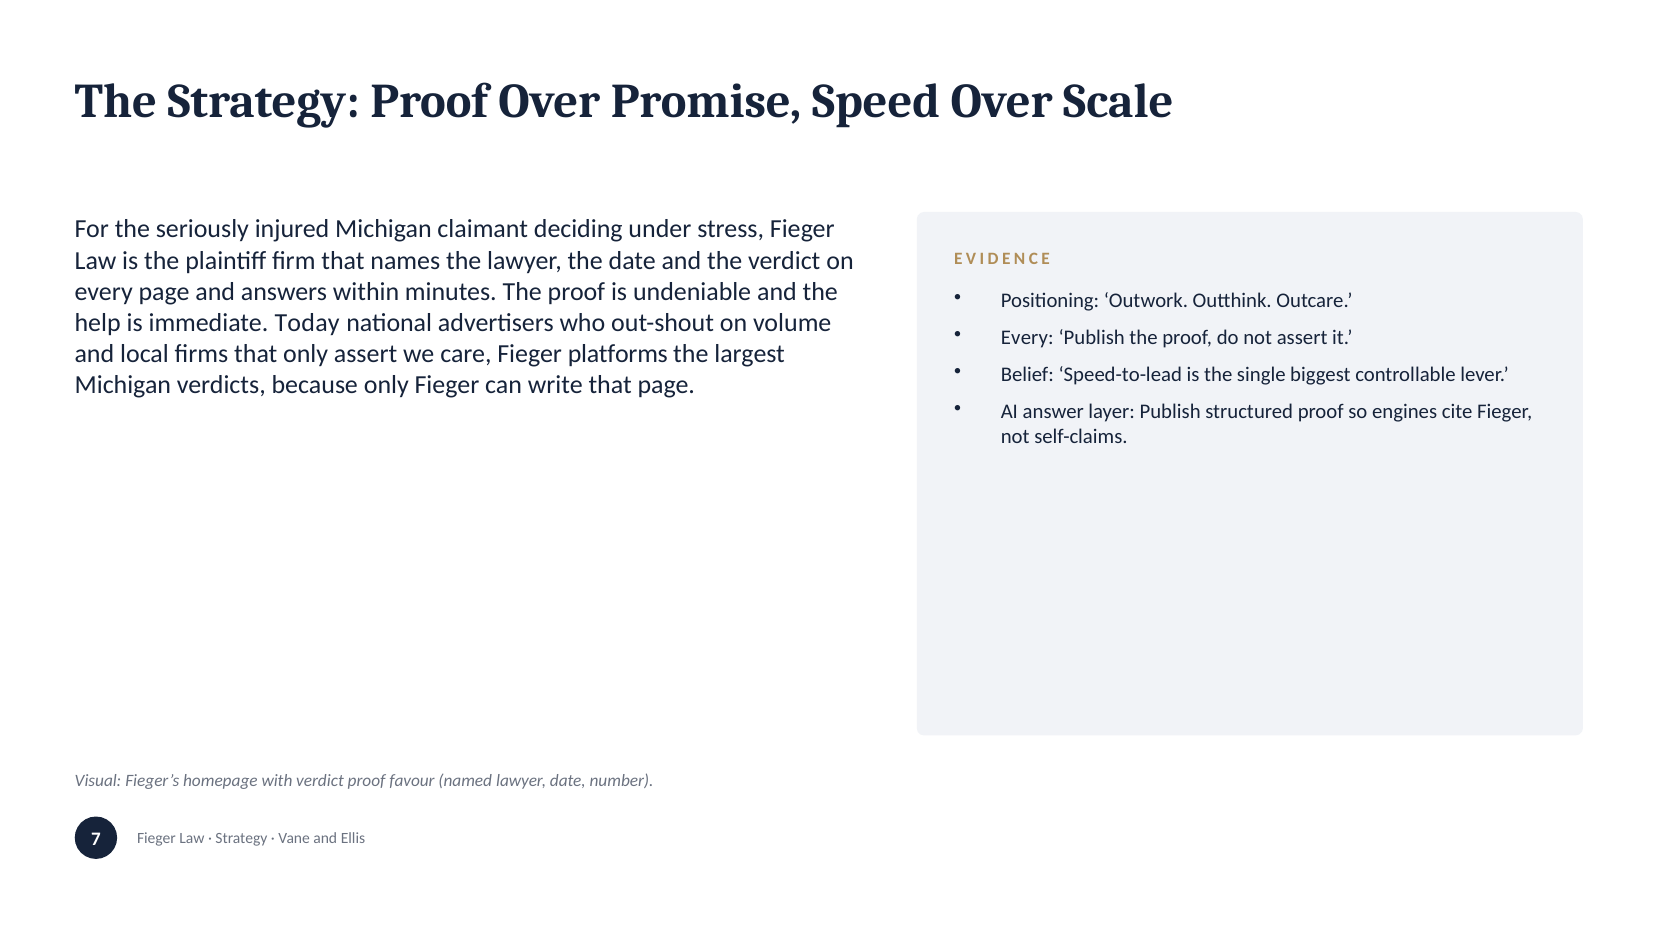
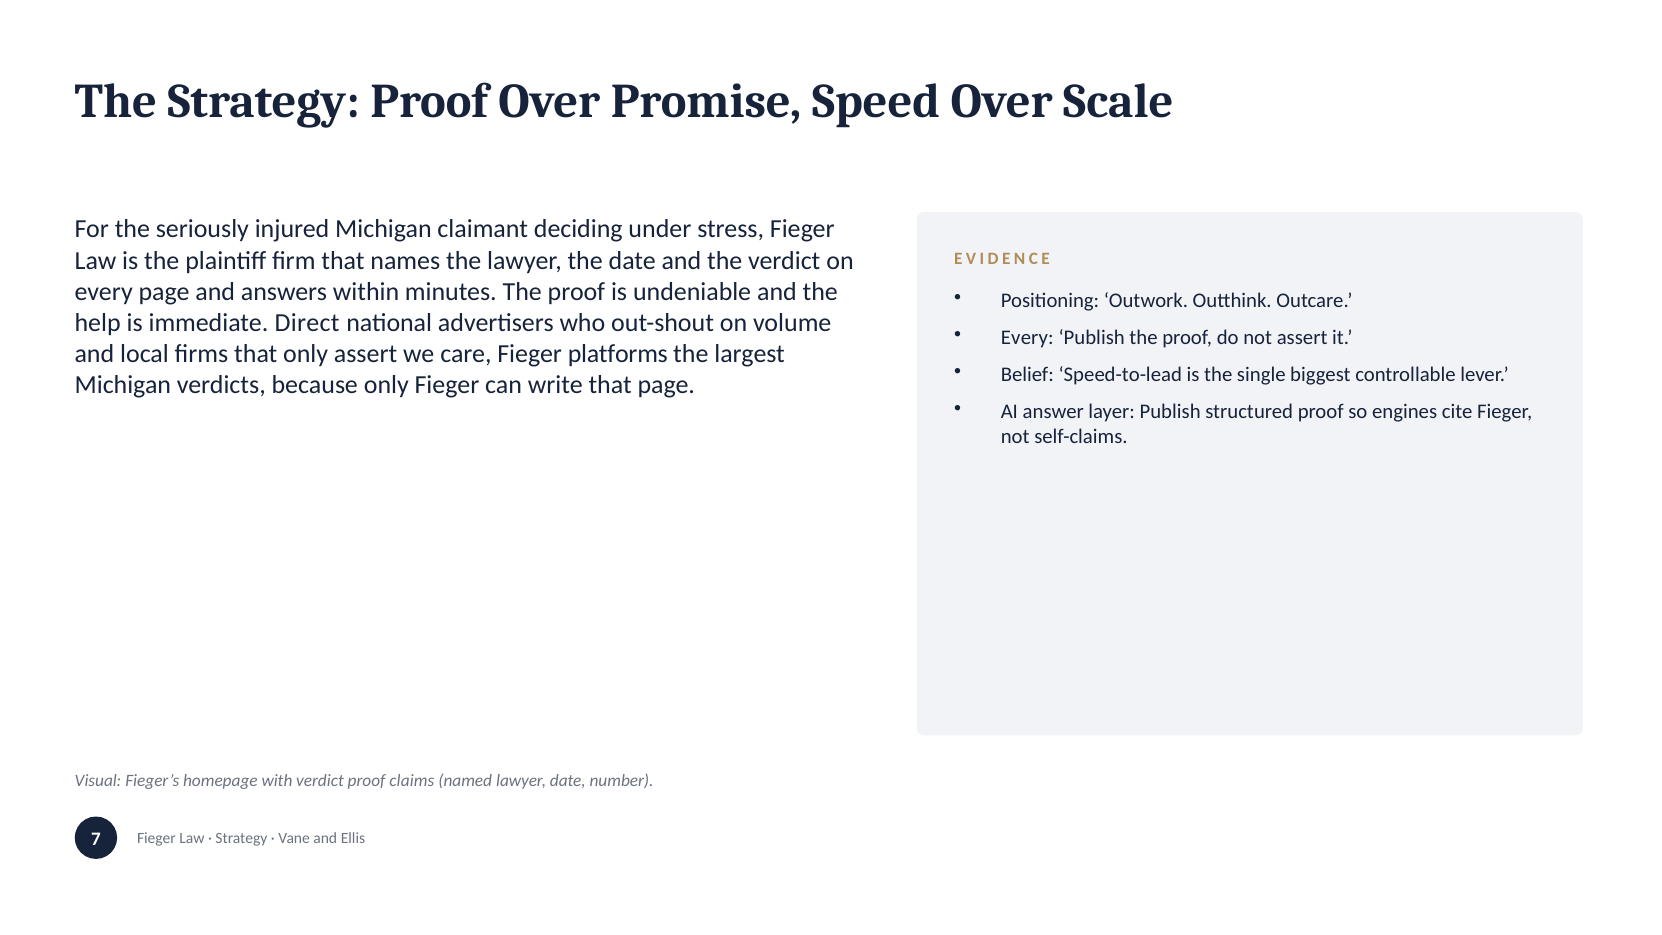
Today: Today -> Direct (307, 323)
favour: favour -> claims (412, 780)
